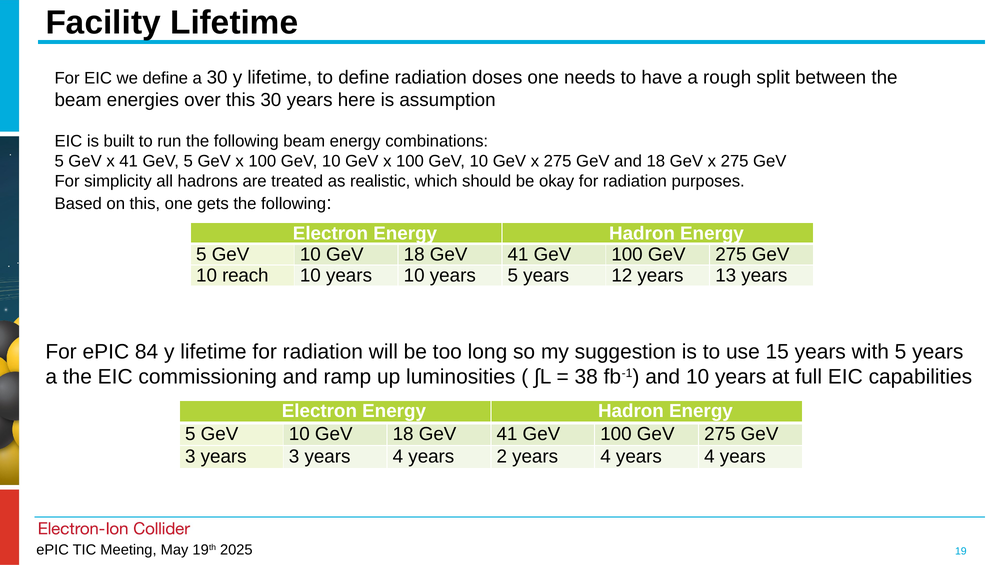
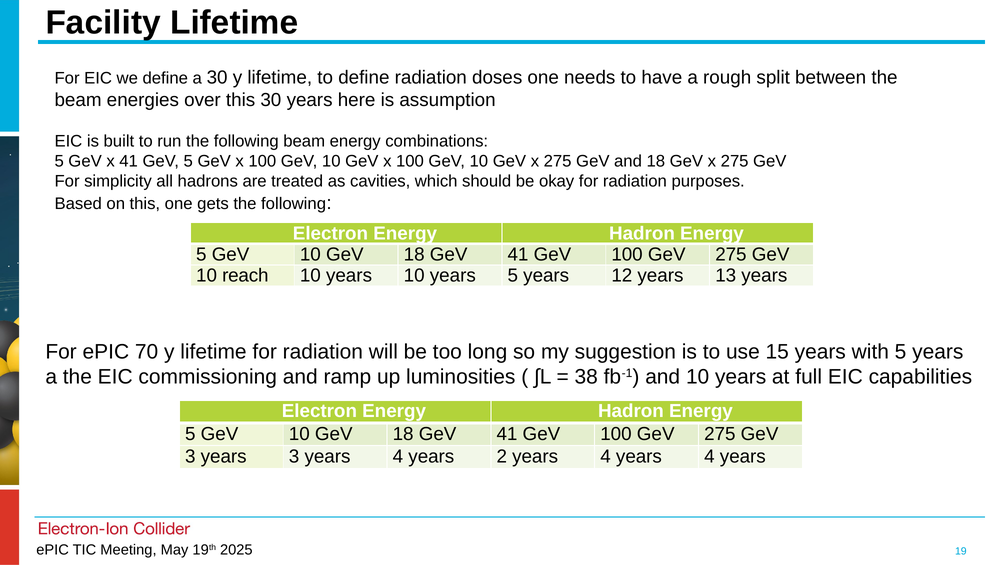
realistic: realistic -> cavities (380, 181)
84: 84 -> 70 (147, 352)
